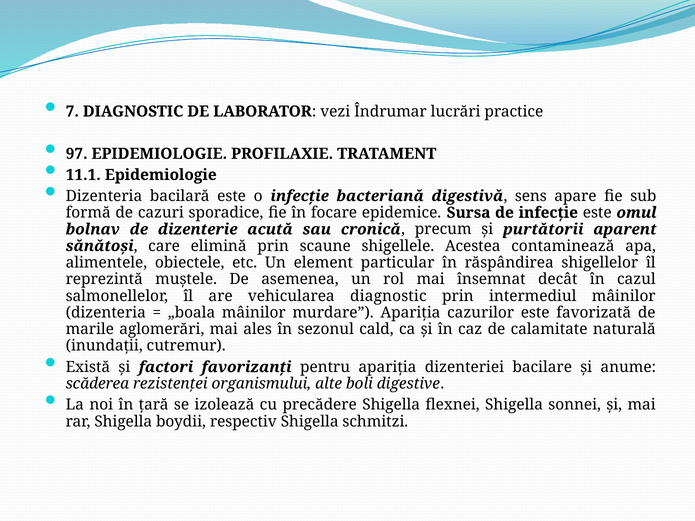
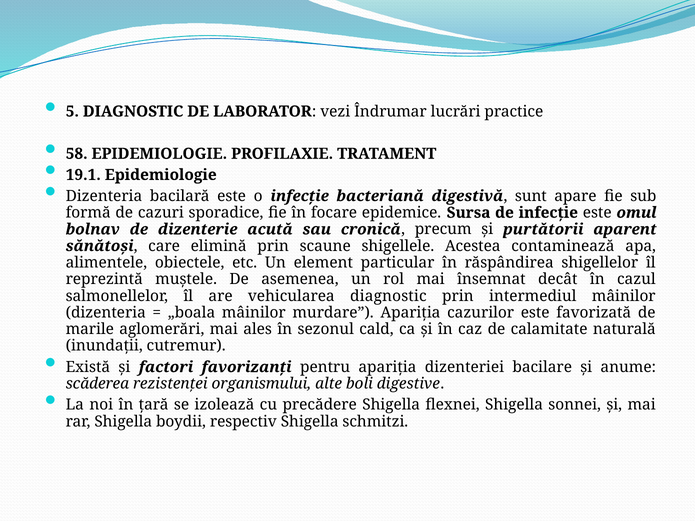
7: 7 -> 5 (72, 111)
97: 97 -> 58 (77, 154)
11.1: 11.1 -> 19.1 (83, 175)
sens: sens -> sunt (531, 196)
